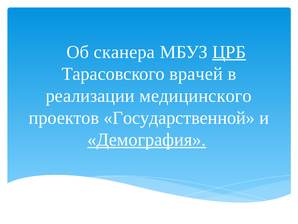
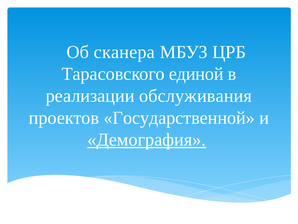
ЦРБ underline: present -> none (229, 52)
врачей: врачей -> единой (196, 74)
медицинского: медицинского -> обслуживания (196, 96)
